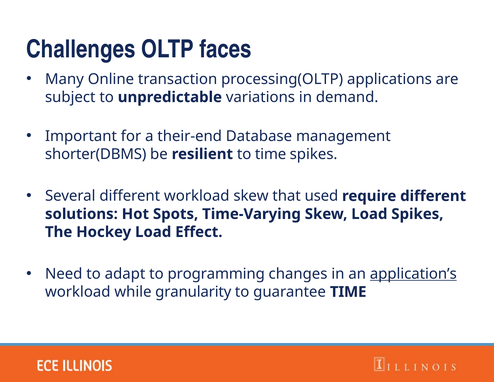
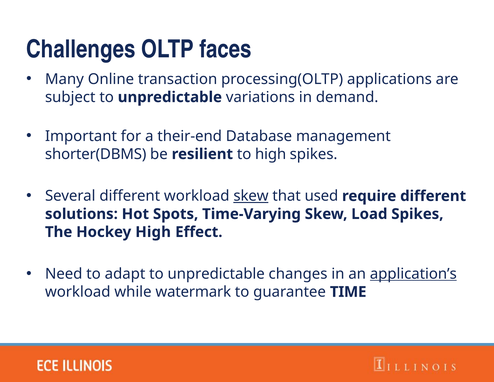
to time: time -> high (271, 154)
skew underline: none -> present (251, 196)
Hockey Load: Load -> High (153, 232)
adapt to programming: programming -> unpredictable (216, 274)
granularity: granularity -> watermark (193, 292)
